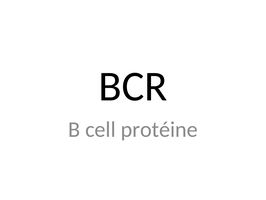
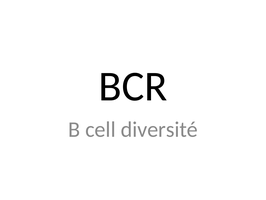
protéine: protéine -> diversité (159, 129)
